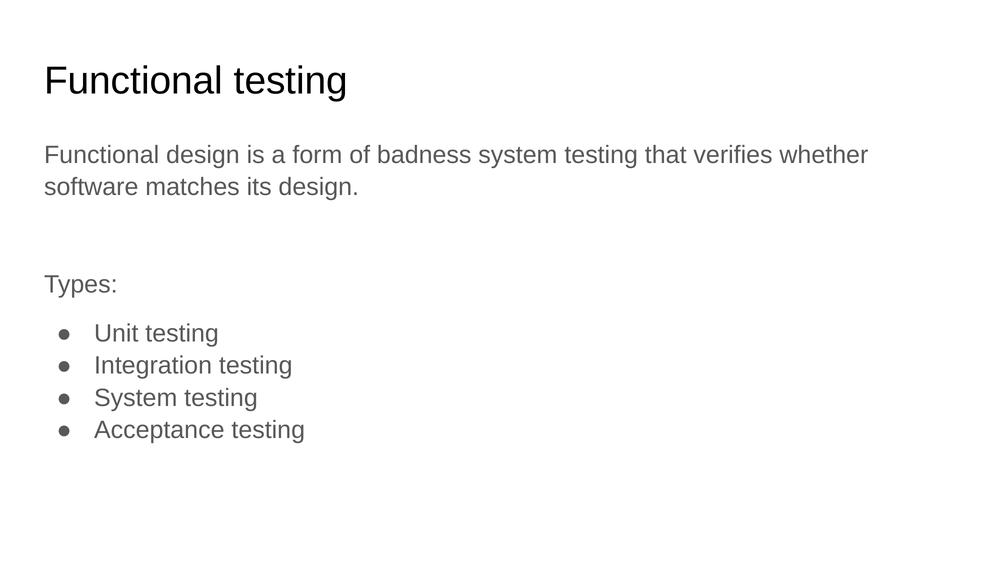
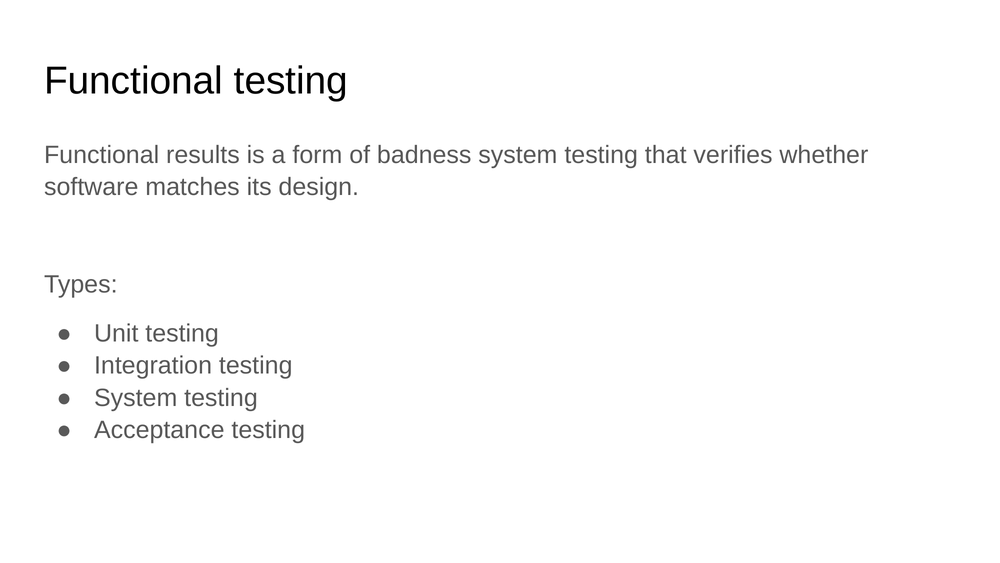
Functional design: design -> results (203, 155)
